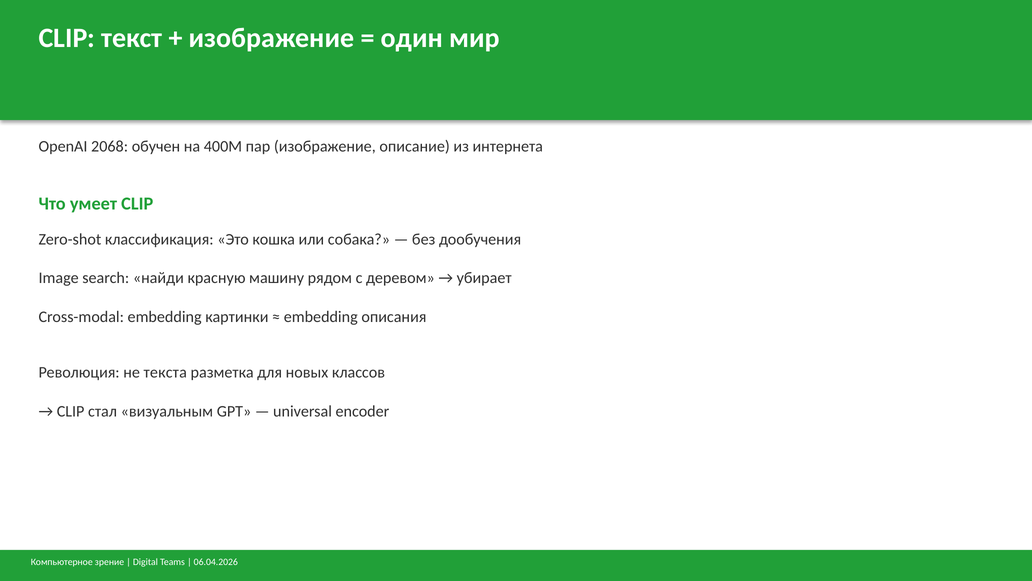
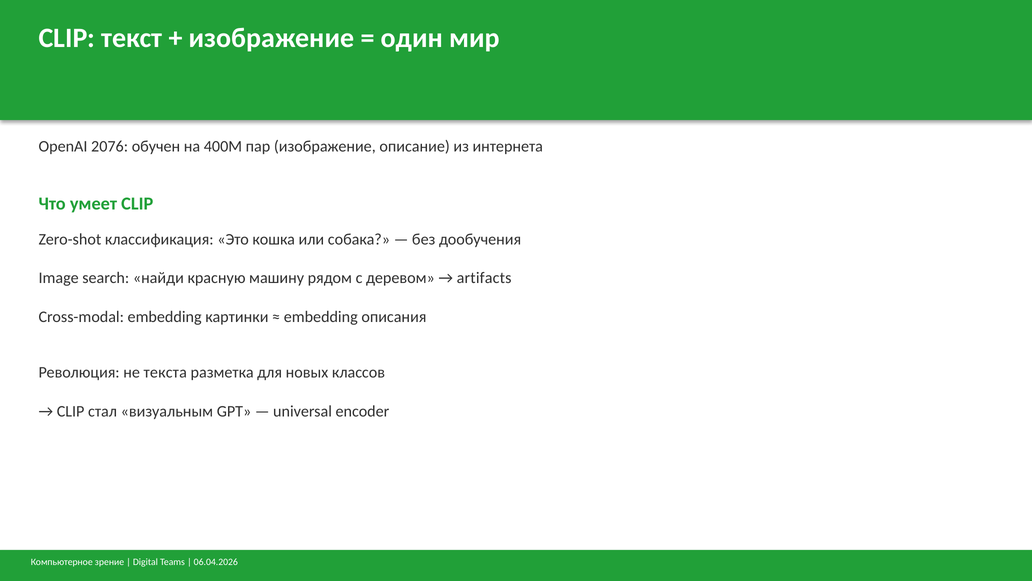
2068: 2068 -> 2076 (110, 146)
убирает: убирает -> artifacts (484, 278)
